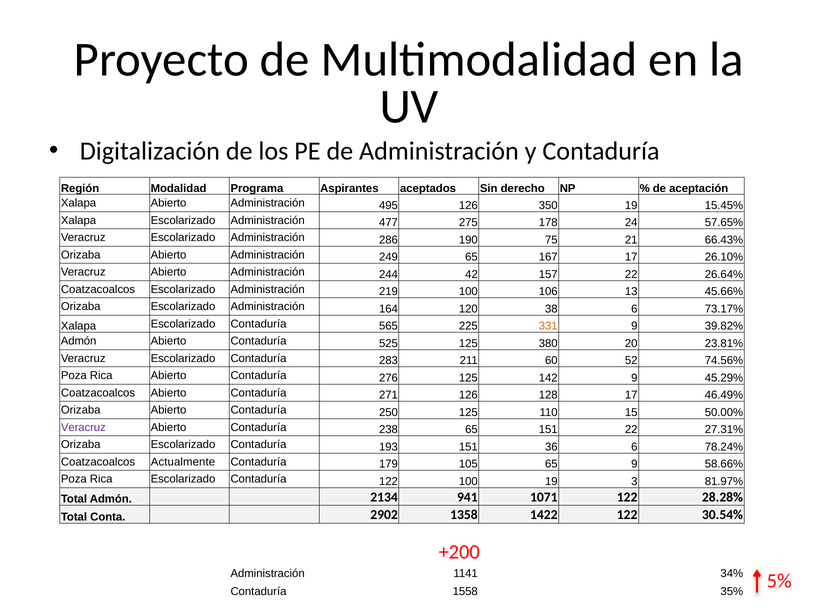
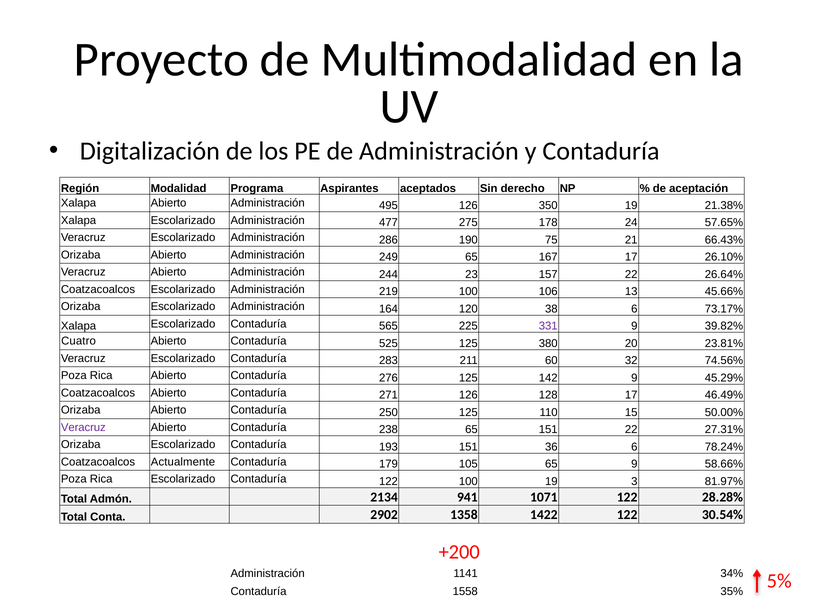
15.45%: 15.45% -> 21.38% (724, 205)
42: 42 -> 23 (472, 274)
331 colour: orange -> purple (548, 326)
Admón: Admón -> Cuatro (79, 341)
52: 52 -> 32 (631, 360)
